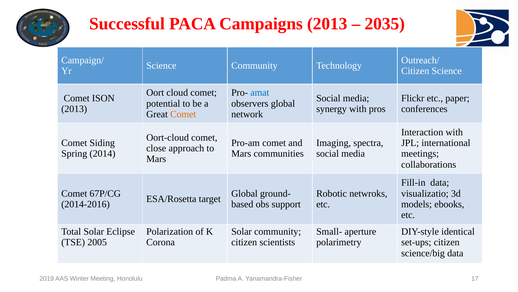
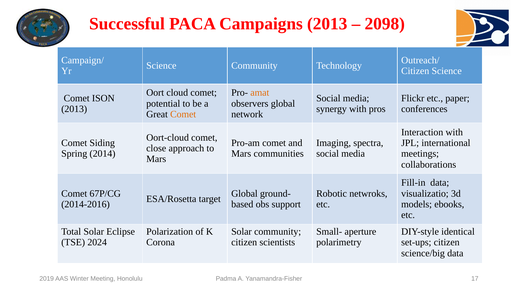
2035: 2035 -> 2098 (385, 24)
amat colour: blue -> orange (260, 93)
2005: 2005 -> 2024 (97, 242)
